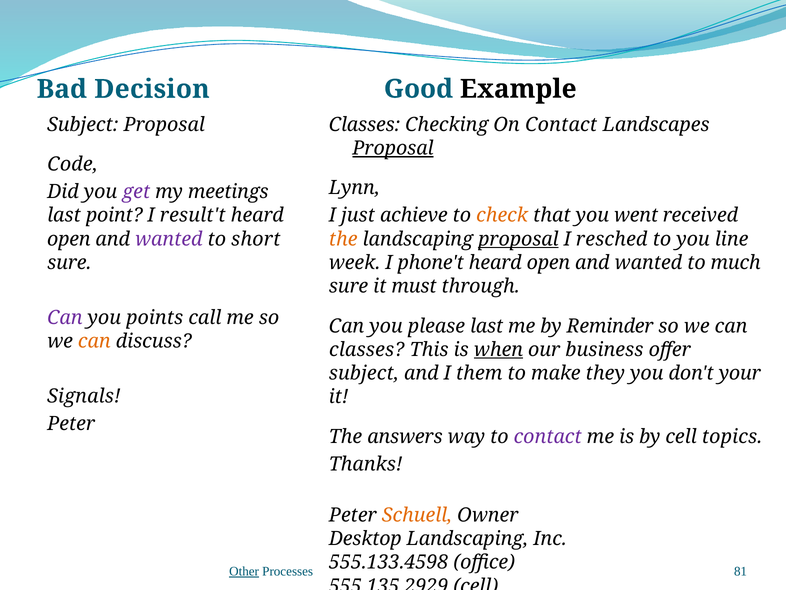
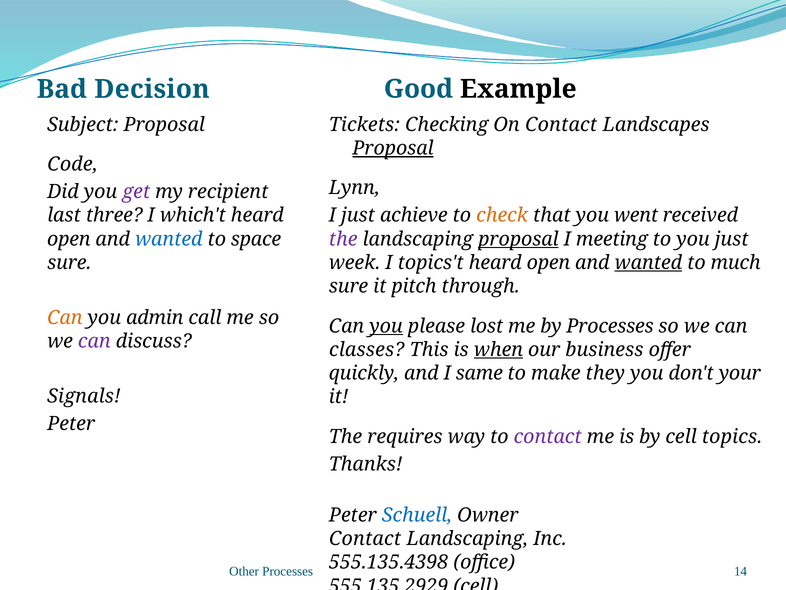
Classes: Classes -> Tickets (364, 125)
meetings: meetings -> recipient (228, 192)
point: point -> three (114, 215)
result't: result't -> which't (193, 215)
wanted colour: purple -> blue (169, 239)
short: short -> space (256, 239)
the colour: orange -> purple (343, 239)
resched: resched -> meeting (612, 239)
you line: line -> just (732, 239)
phone't: phone't -> topics't (431, 262)
wanted underline: none -> present (648, 262)
must: must -> pitch (414, 286)
Can colour: purple -> orange (65, 317)
points: points -> admin (155, 317)
you underline: none -> present (386, 326)
please last: last -> lost (487, 326)
by Reminder: Reminder -> Processes (610, 326)
can colour: orange -> purple (94, 341)
subject: subject -> quickly (364, 373)
them: them -> same (479, 373)
answers: answers -> requires (405, 436)
Schuell colour: orange -> blue (417, 515)
Desktop: Desktop -> Contact (365, 538)
555.133.4598: 555.133.4598 -> 555.135.4398 (389, 562)
Other underline: present -> none (244, 571)
81: 81 -> 14 (740, 571)
